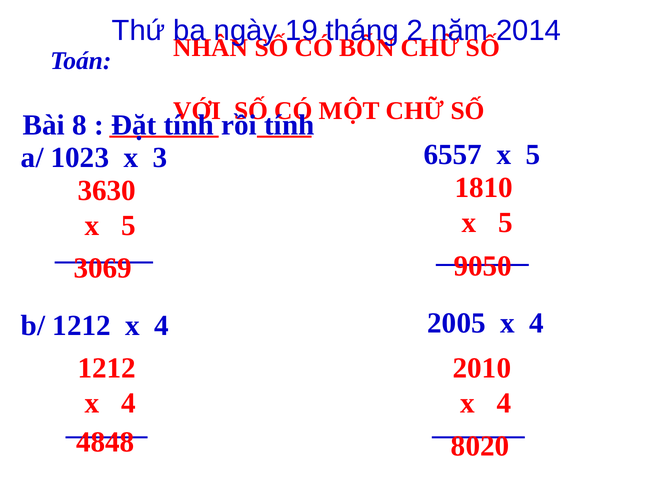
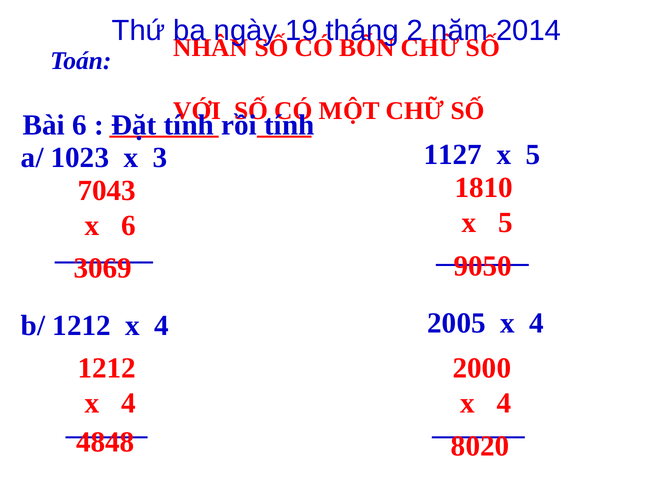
Bài 8: 8 -> 6 (80, 125)
6557: 6557 -> 1127 (453, 154)
3630: 3630 -> 7043 (107, 191)
5: 5 -> 6 (128, 226)
2010: 2010 -> 2000 (482, 368)
